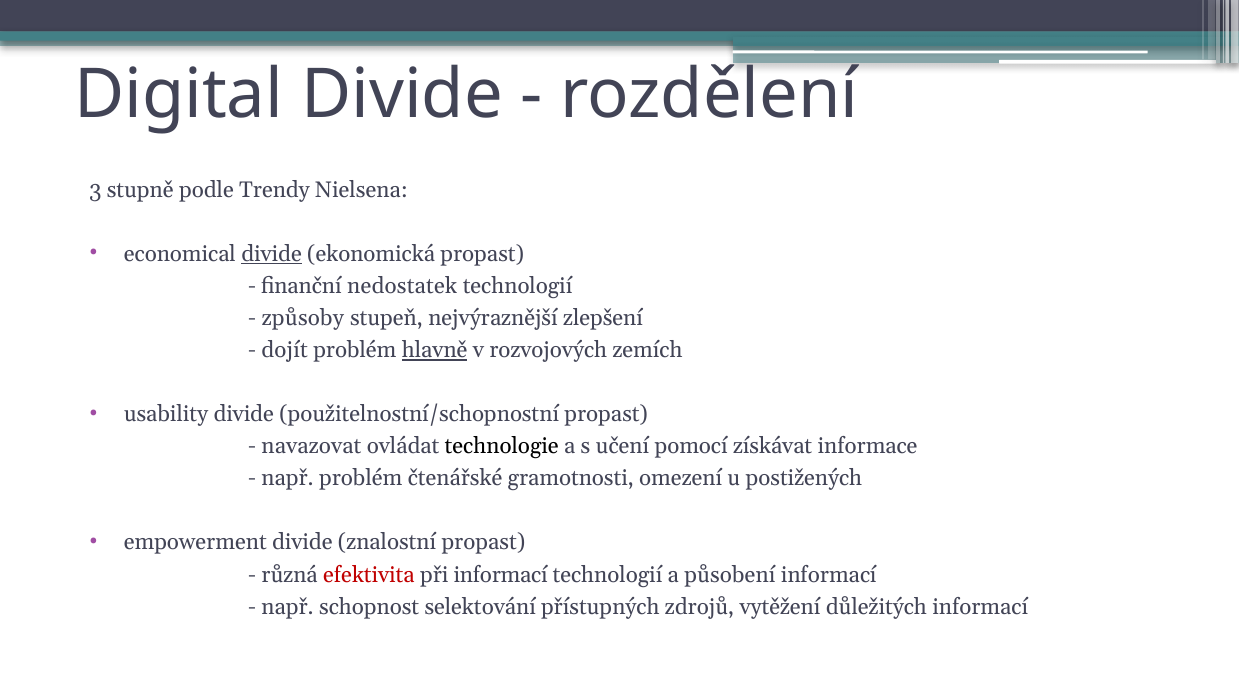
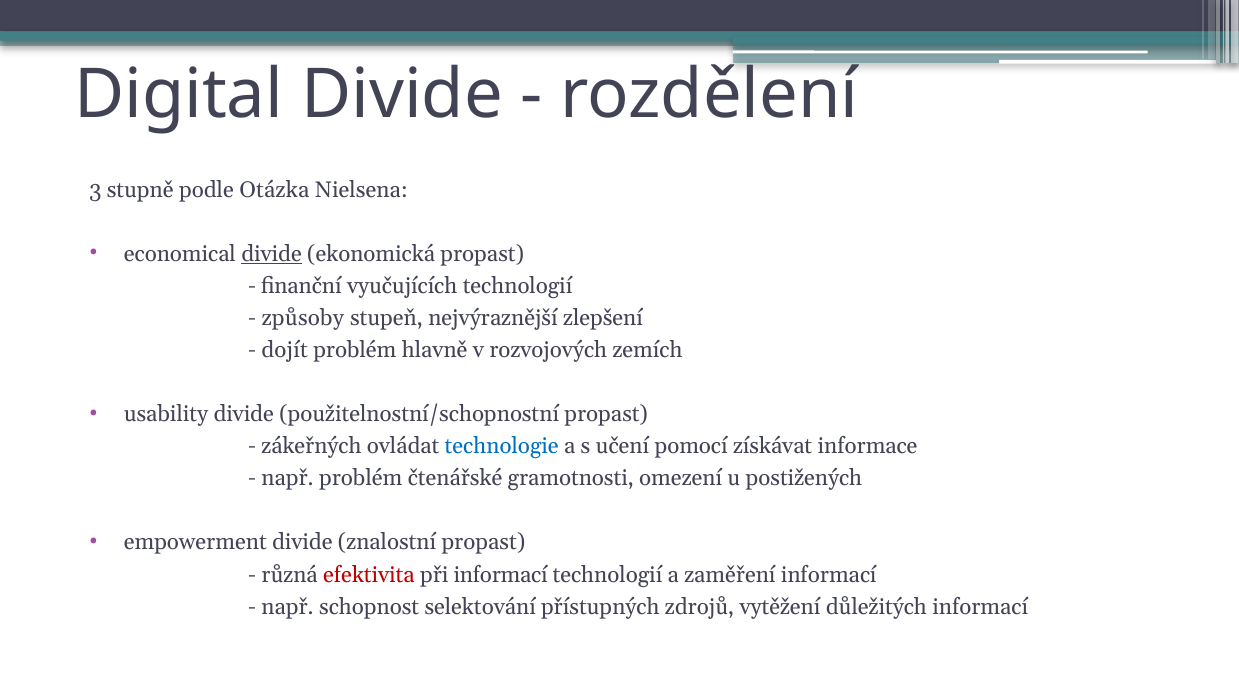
Trendy: Trendy -> Otázka (274, 190)
nedostatek: nedostatek -> vyučujících (402, 286)
hlavně underline: present -> none (435, 350)
navazovat: navazovat -> zákeřných (312, 446)
technologie colour: black -> blue (502, 446)
působení: působení -> zaměření (730, 575)
